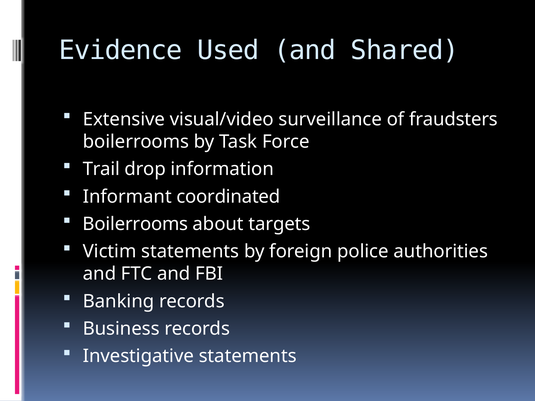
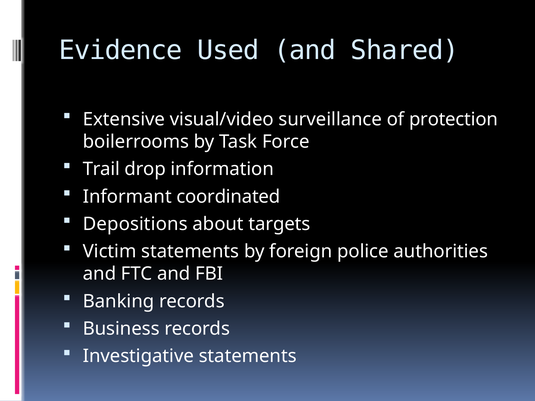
fraudsters: fraudsters -> protection (453, 119)
Boilerrooms: Boilerrooms -> Depositions (135, 224)
